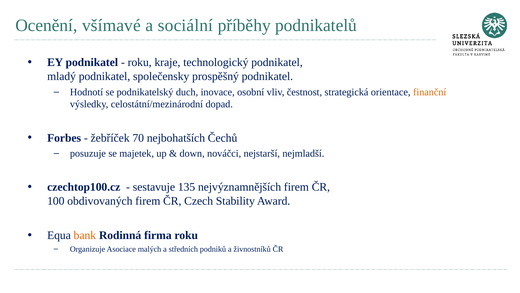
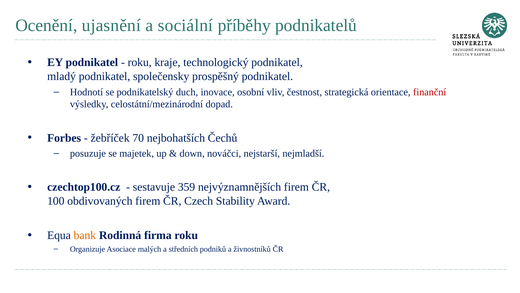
všímavé: všímavé -> ujasnění (111, 25)
finanční colour: orange -> red (430, 92)
135: 135 -> 359 (187, 187)
